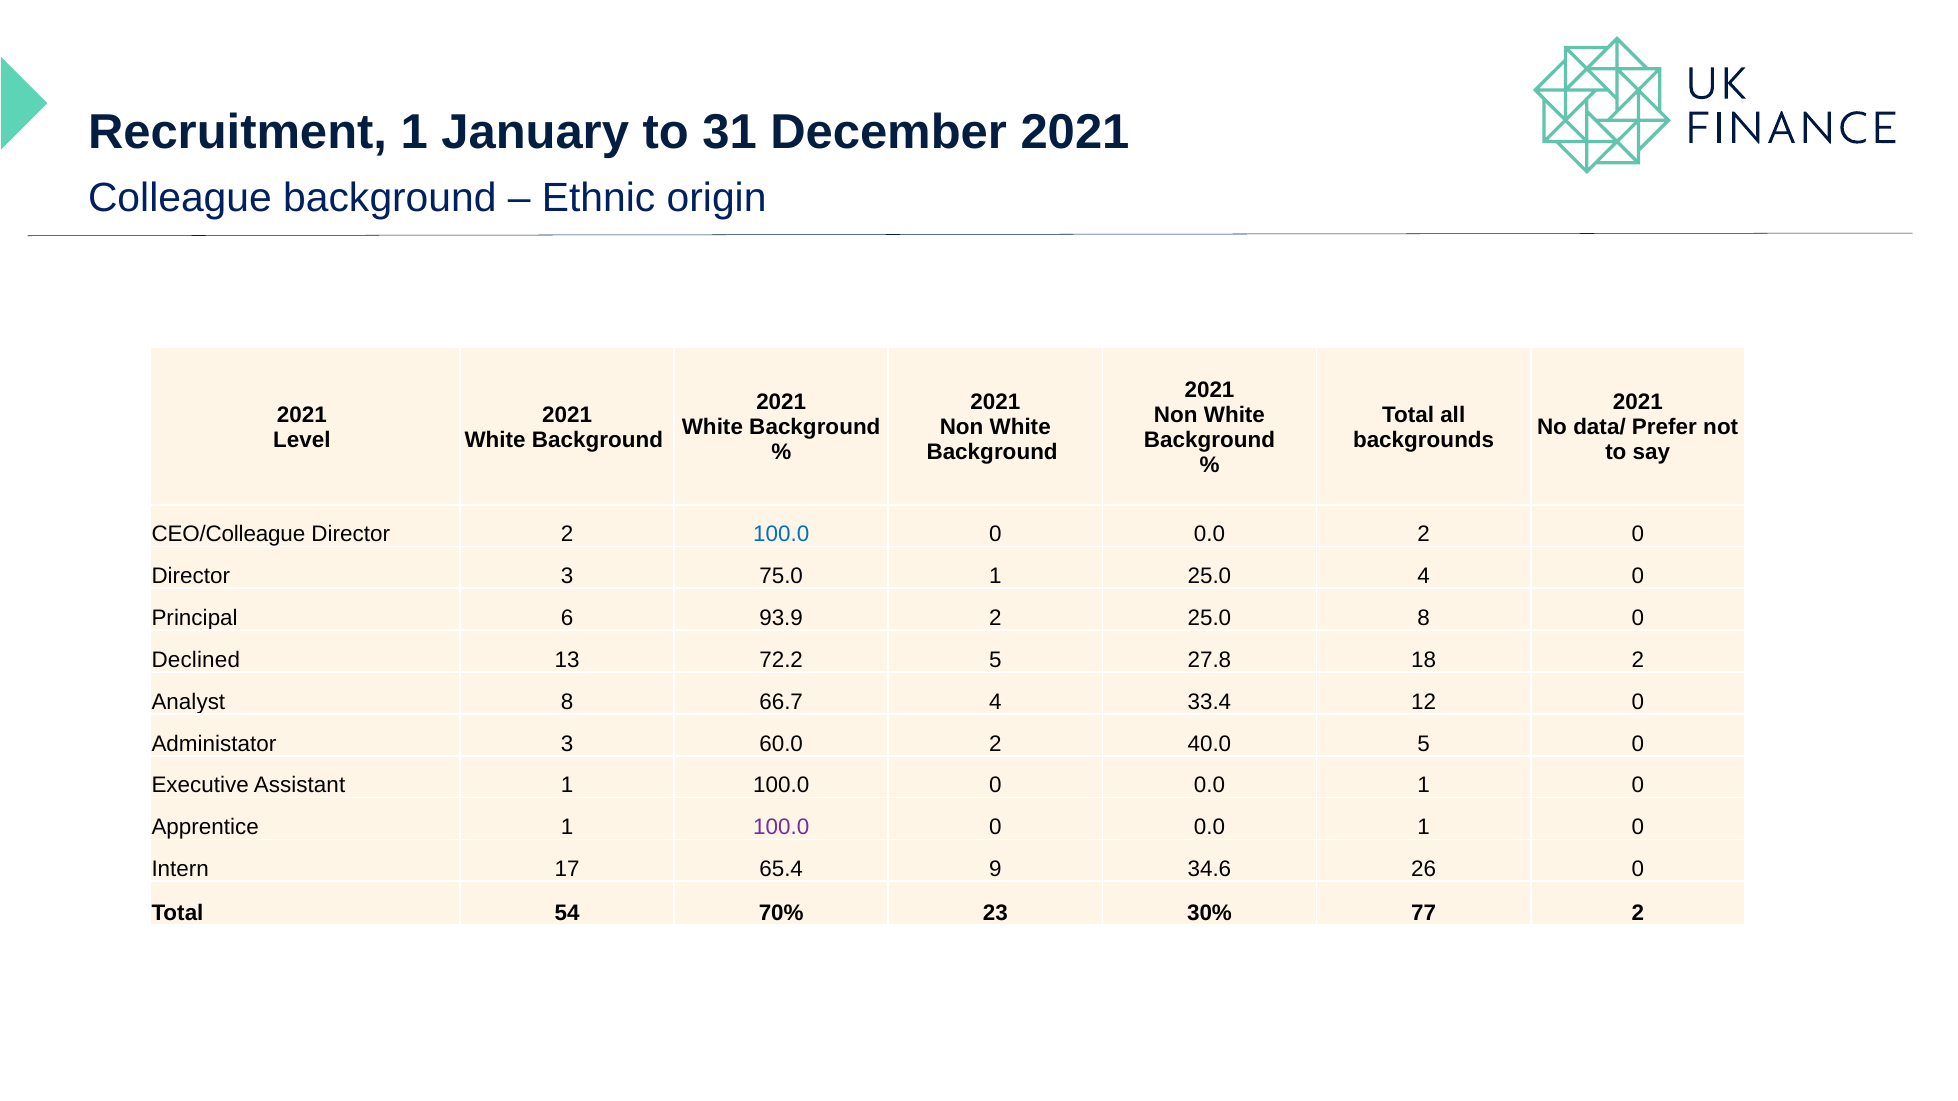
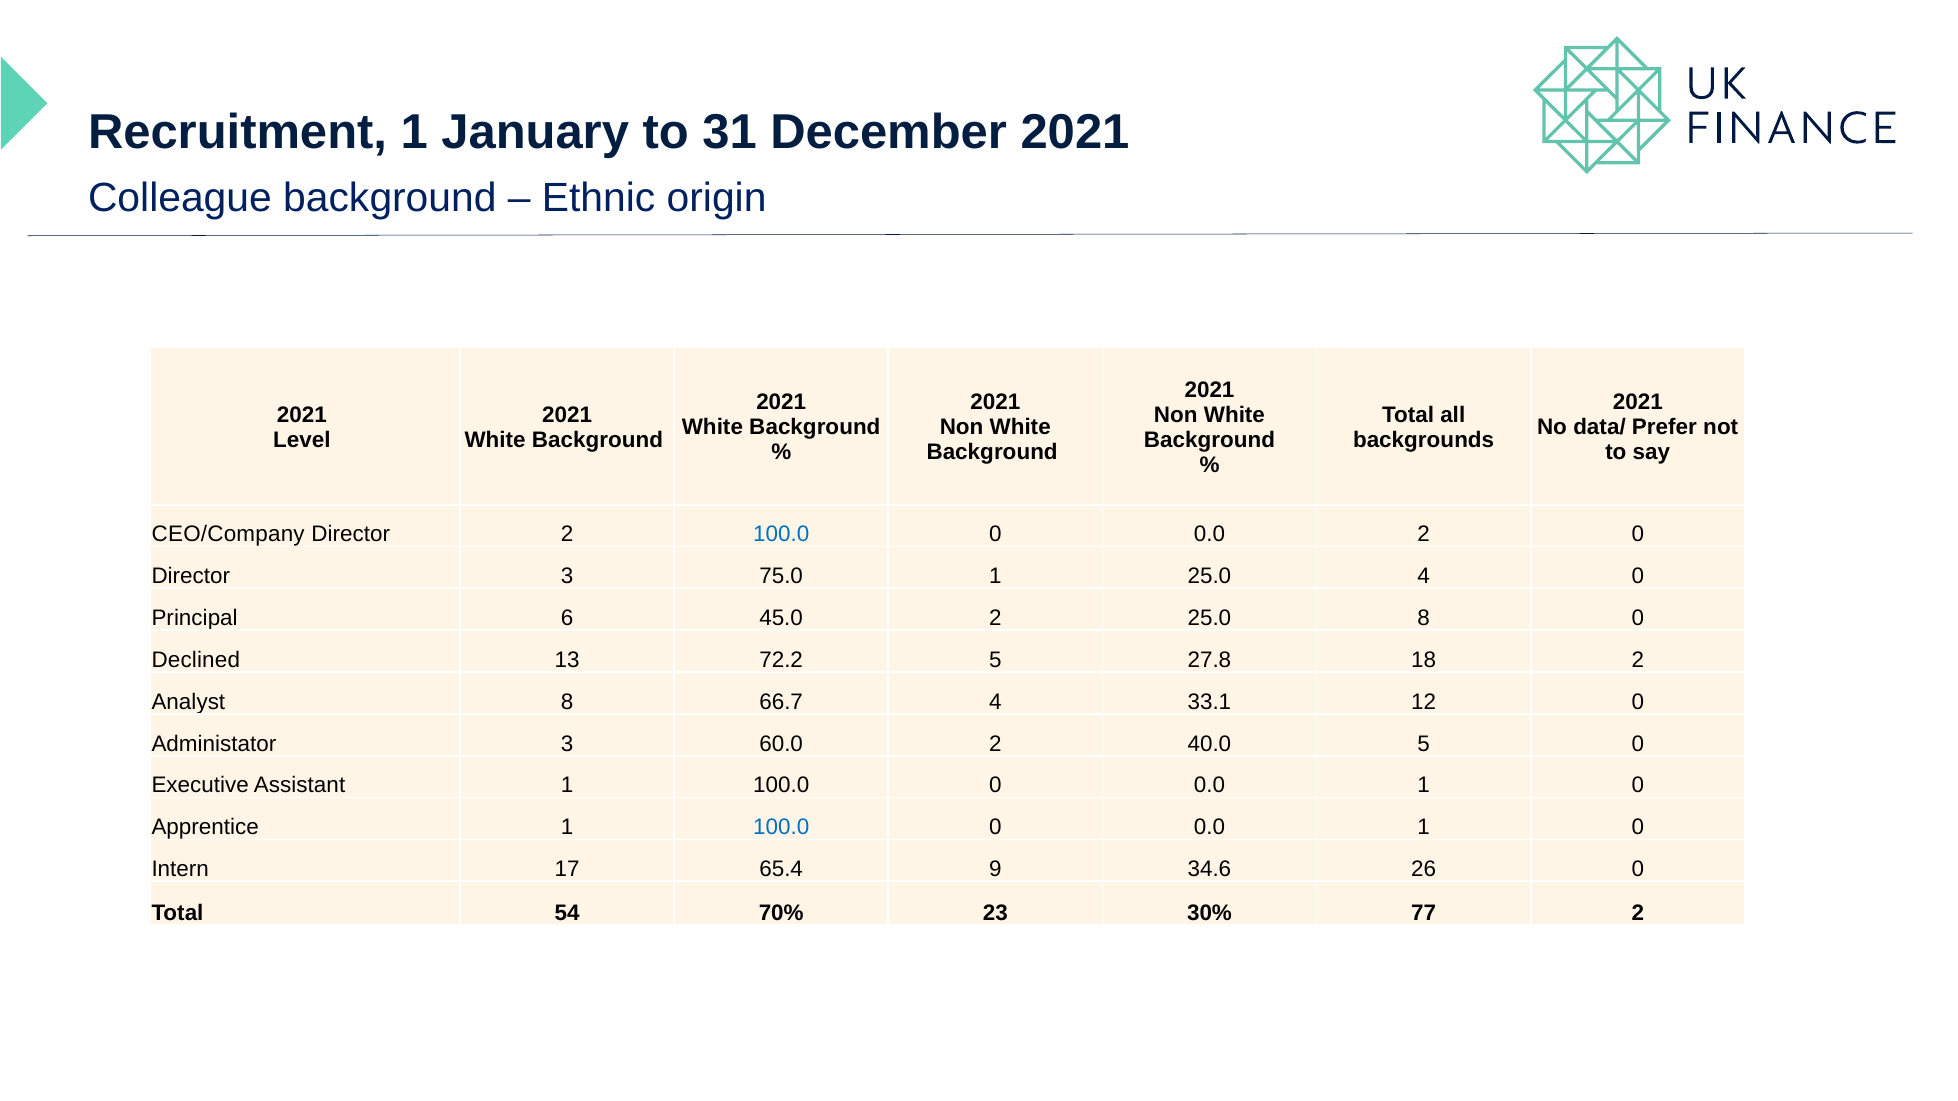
CEO/Colleague: CEO/Colleague -> CEO/Company (228, 535)
93.9: 93.9 -> 45.0 (781, 618)
33.4: 33.4 -> 33.1 (1209, 702)
100.0 colour: purple -> blue (781, 828)
